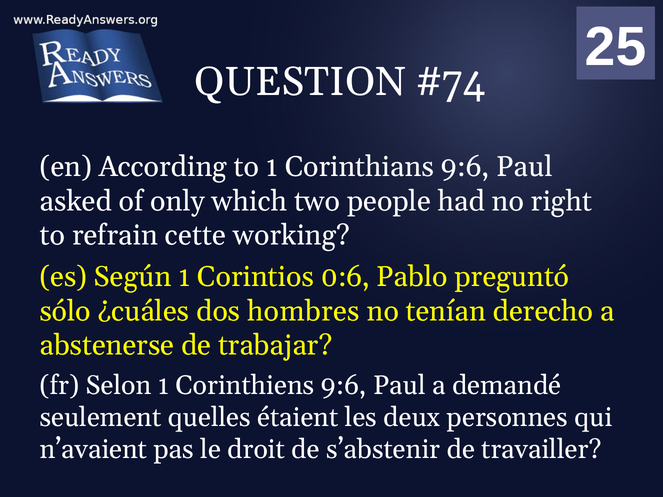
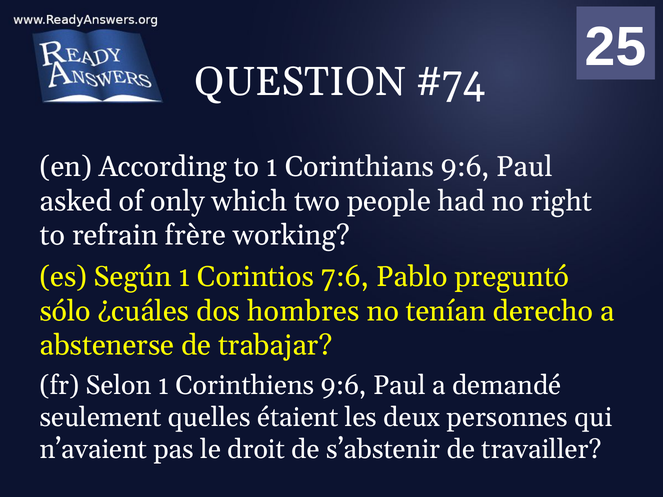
cette: cette -> frère (195, 236)
0:6: 0:6 -> 7:6 (345, 277)
